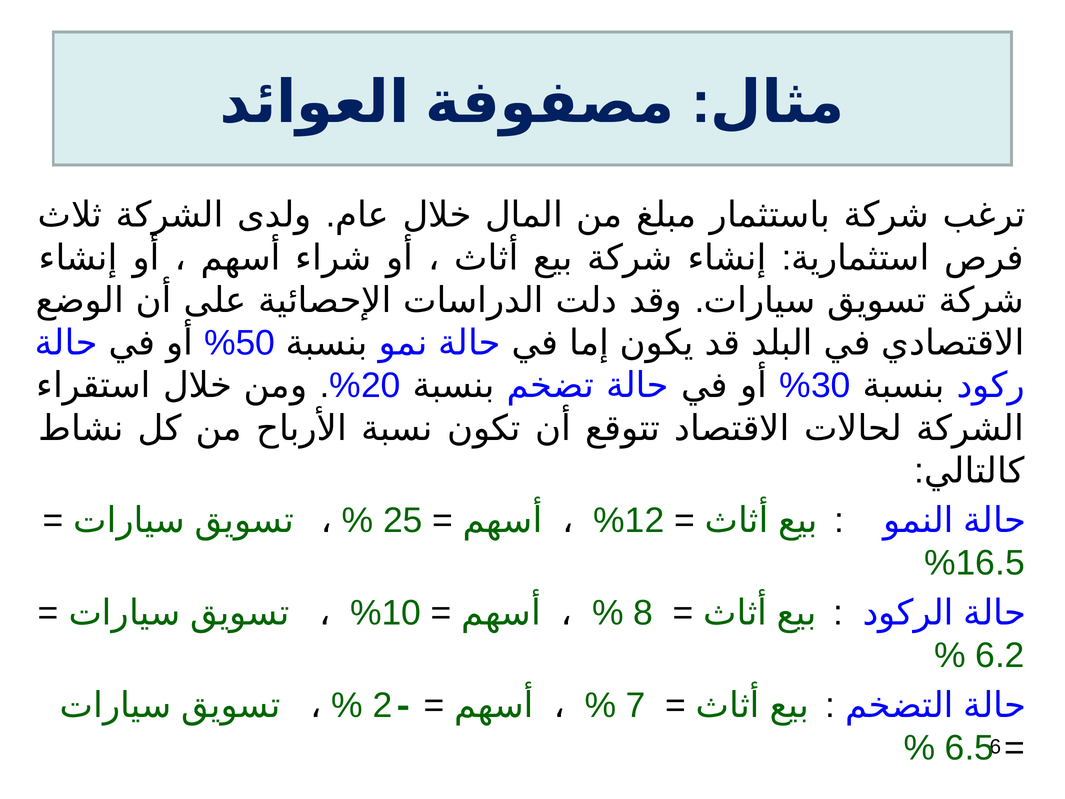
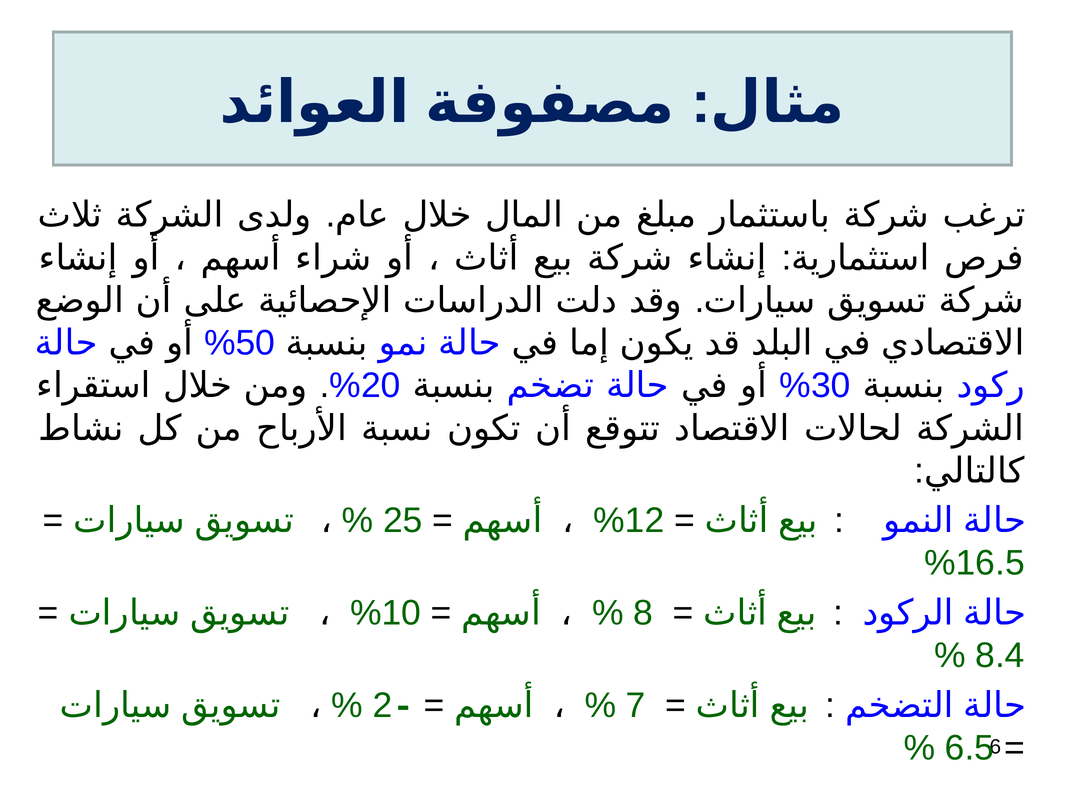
6.2: 6.2 -> 8.4 (1000, 655)
